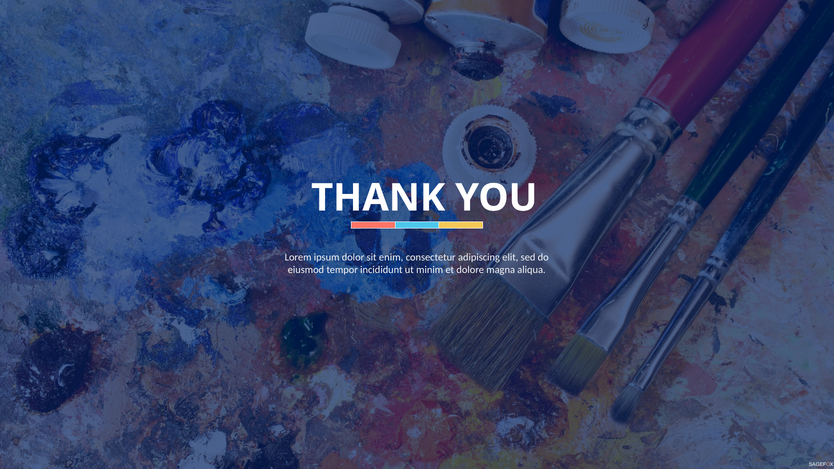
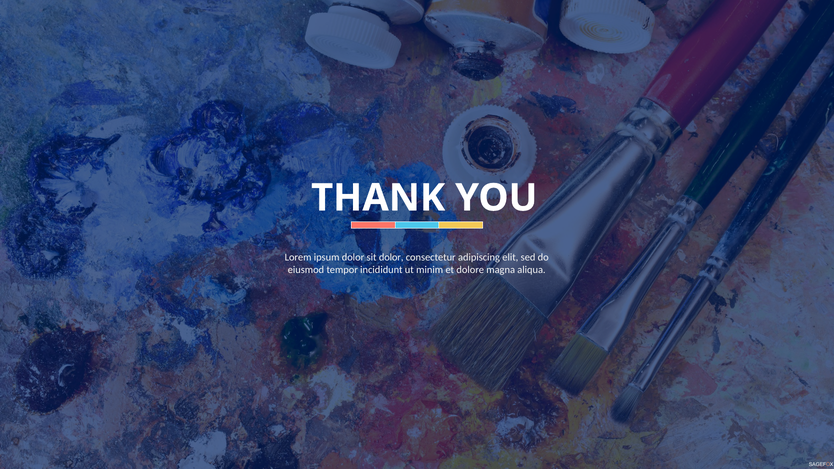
sit enim: enim -> dolor (391, 257)
